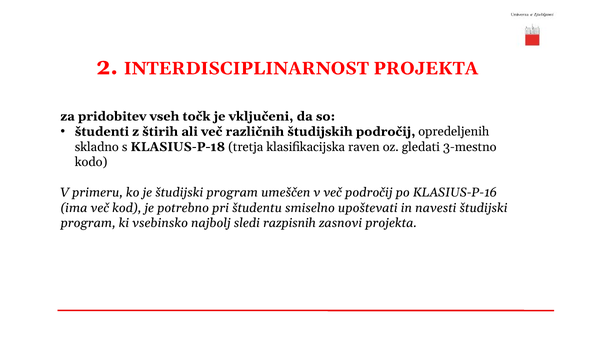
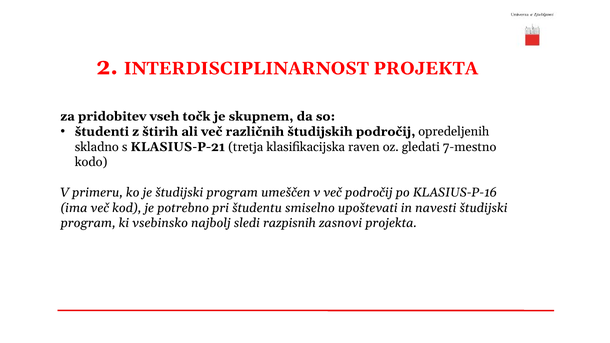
vključeni: vključeni -> skupnem (261, 116)
KLASIUS-P-18: KLASIUS-P-18 -> KLASIUS-P-21 (178, 147)
3-mestno: 3-mestno -> 7-mestno (470, 147)
